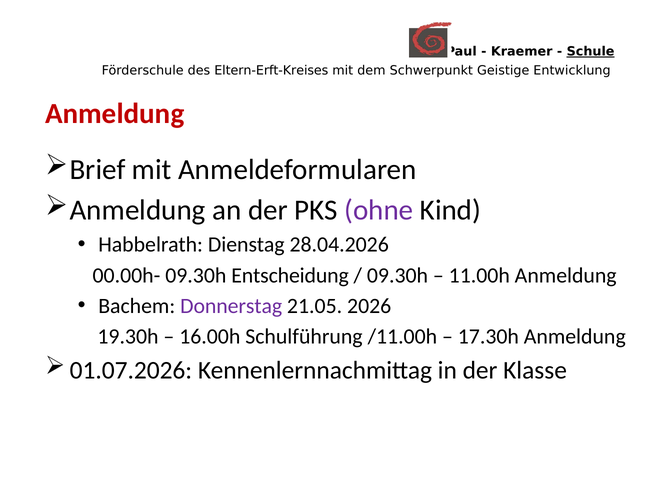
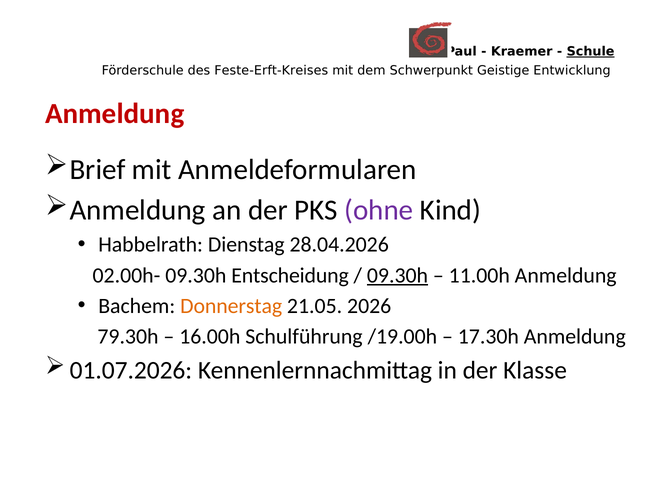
Eltern-Erft-Kreises: Eltern-Erft-Kreises -> Feste-Erft-Kreises (271, 70)
00.00h-: 00.00h- -> 02.00h- (126, 275)
09.30h underline: none -> present (398, 275)
Donnerstag colour: purple -> orange (231, 306)
19.30h: 19.30h -> 79.30h (128, 336)
/11.00h: /11.00h -> /19.00h (402, 336)
